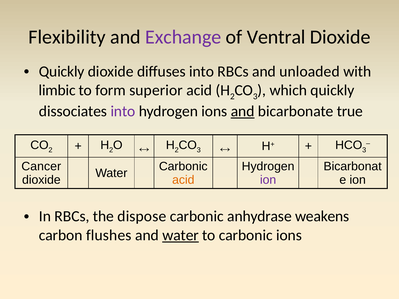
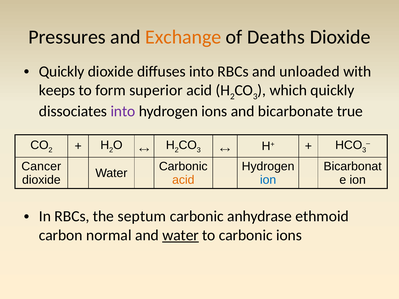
Flexibility: Flexibility -> Pressures (67, 37)
Exchange colour: purple -> orange (183, 37)
Ventral: Ventral -> Deaths (276, 37)
limbic: limbic -> keeps (57, 90)
and underline: present -> none (243, 111)
ion colour: purple -> blue (268, 180)
dispose: dispose -> septum (142, 217)
weakens: weakens -> ethmoid (322, 217)
flushes: flushes -> normal (109, 236)
